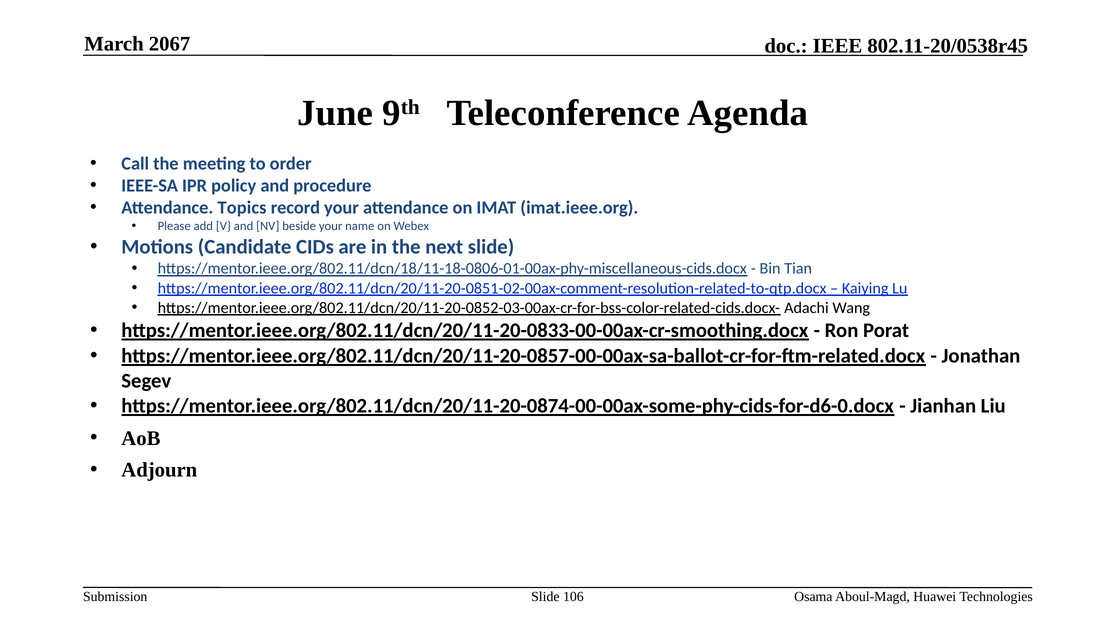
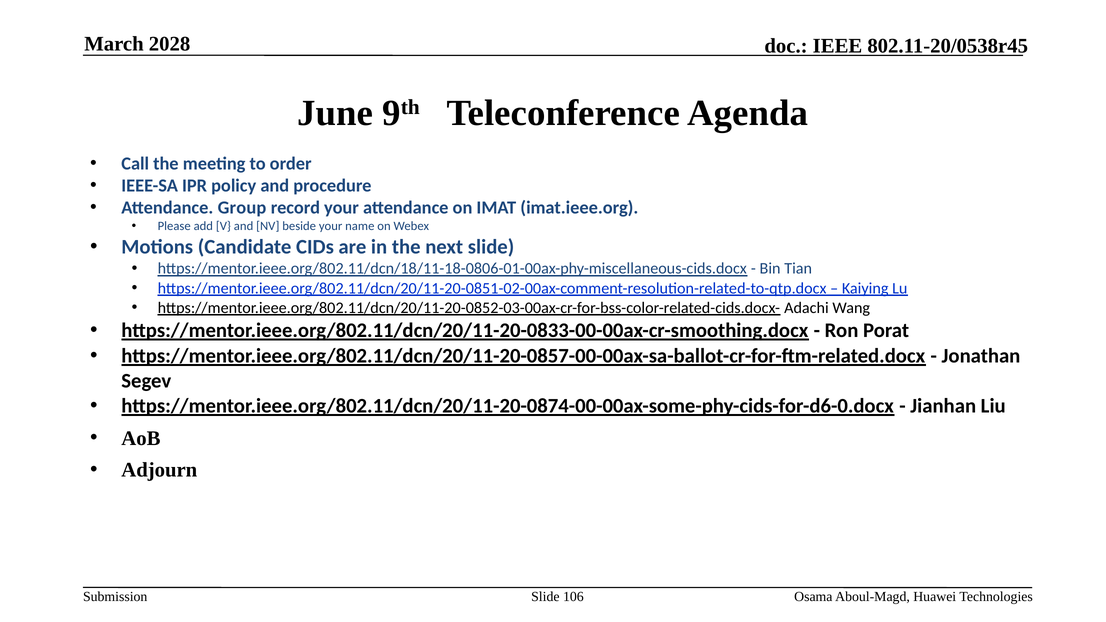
2067: 2067 -> 2028 (170, 44)
Topics: Topics -> Group (242, 208)
